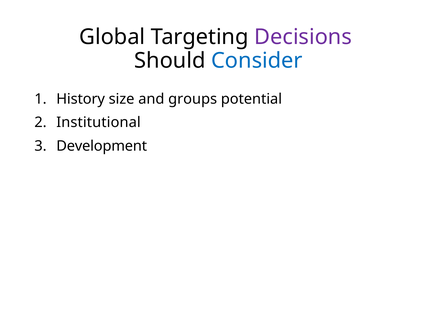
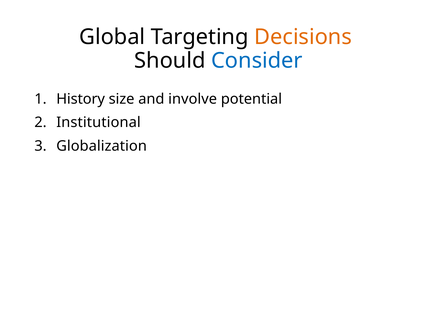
Decisions colour: purple -> orange (303, 37)
groups: groups -> involve (193, 99)
Development: Development -> Globalization (102, 146)
